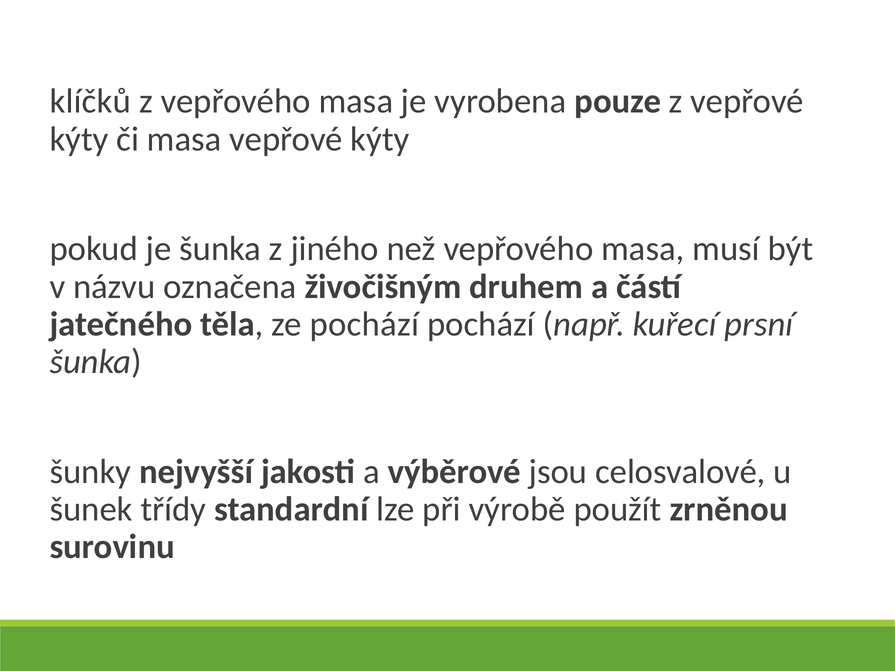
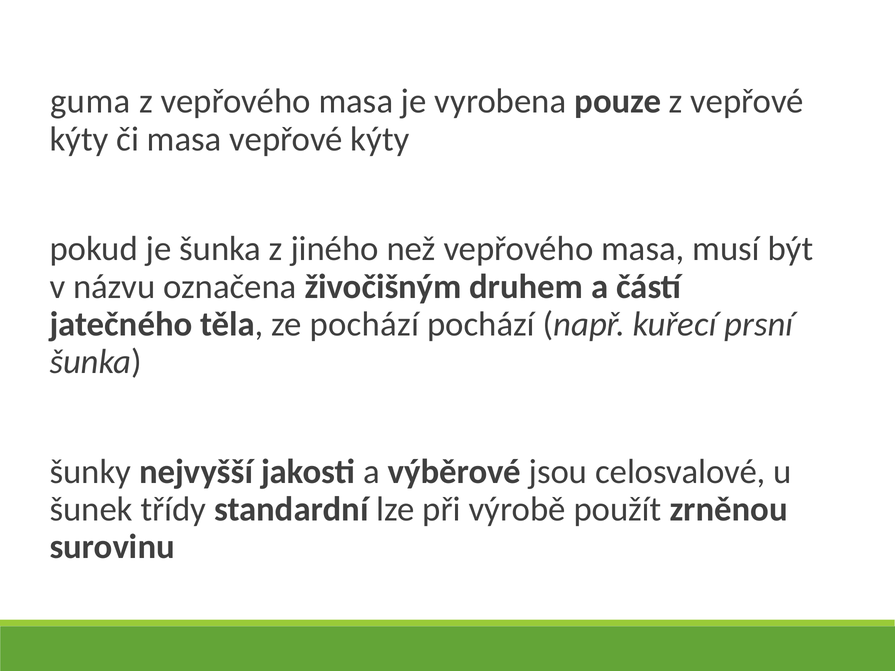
klíčků: klíčků -> guma (90, 101)
